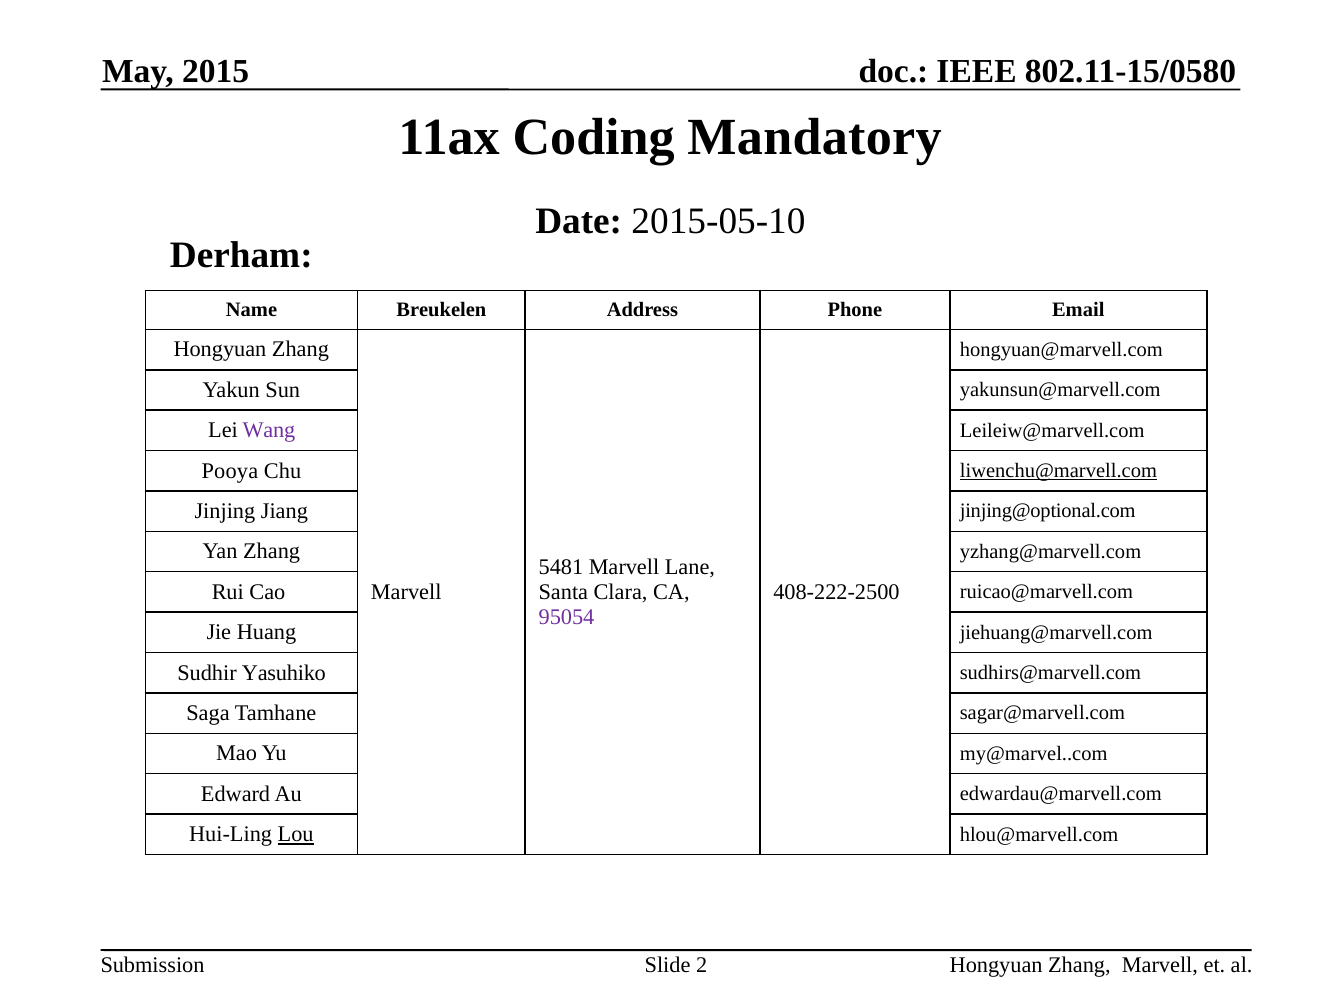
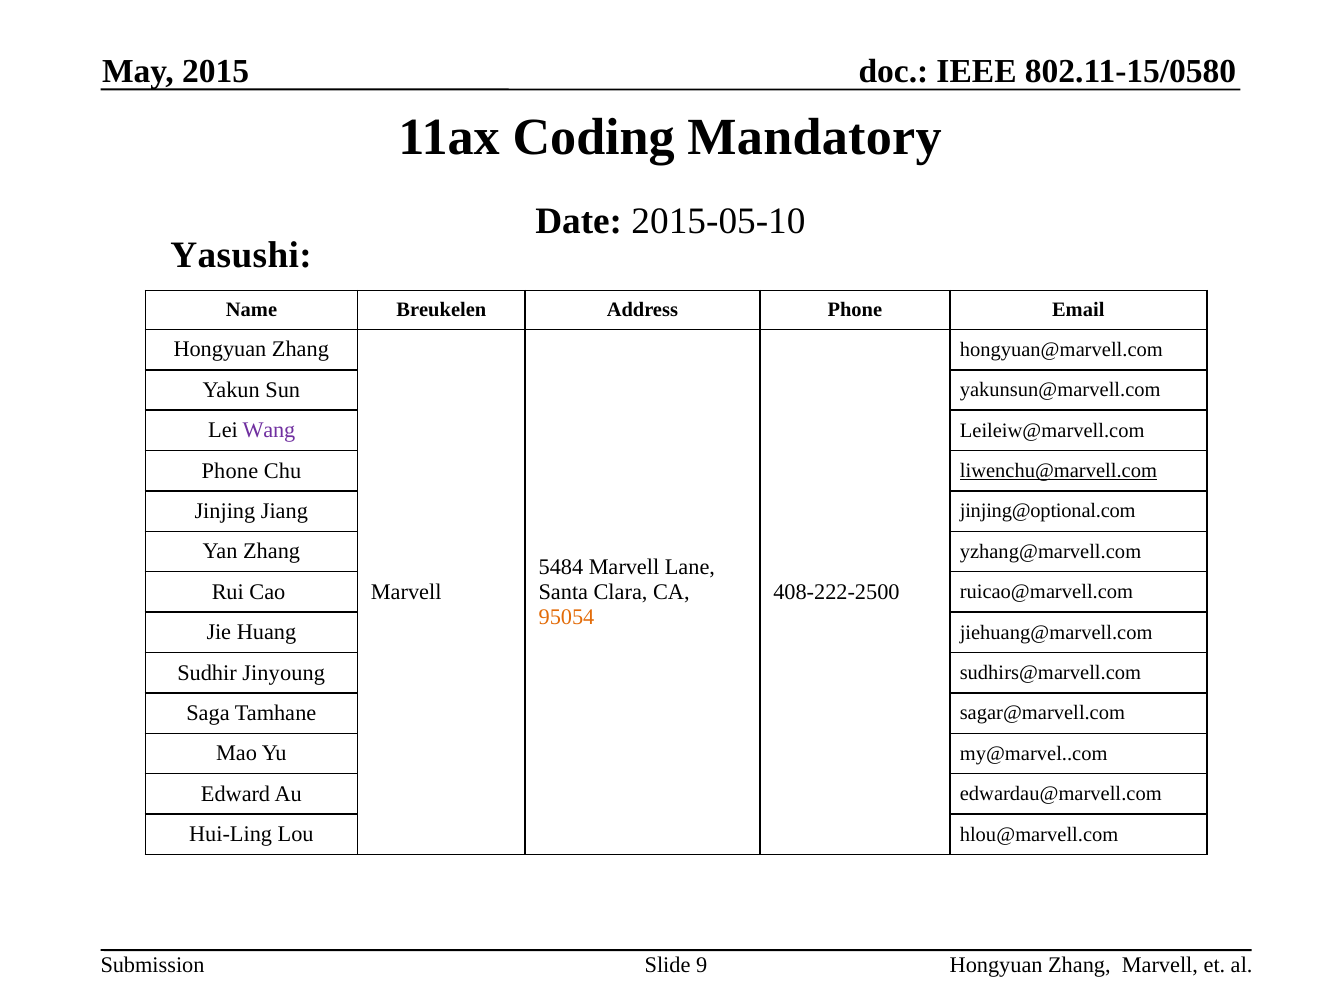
Derham: Derham -> Yasushi (241, 255)
Pooya: Pooya -> Phone (230, 471)
5481: 5481 -> 5484 (561, 567)
95054 colour: purple -> orange (567, 617)
Yasuhiko: Yasuhiko -> Jinyoung (284, 673)
Lou underline: present -> none (296, 834)
2: 2 -> 9 (702, 965)
